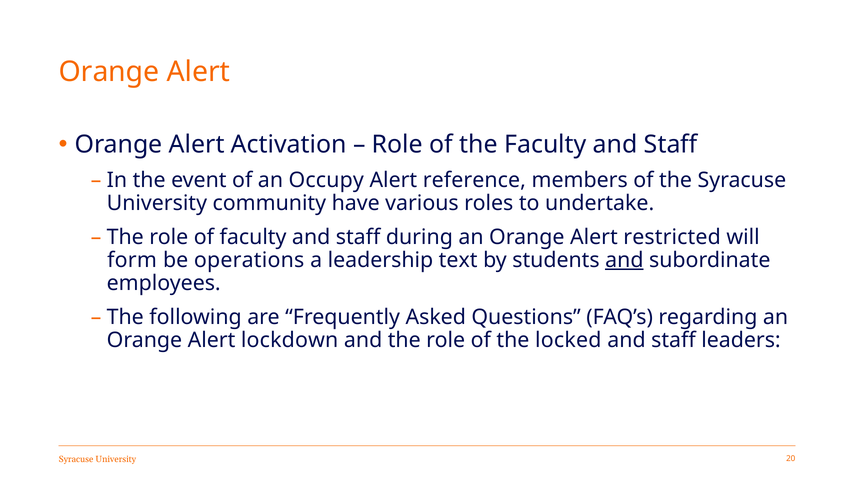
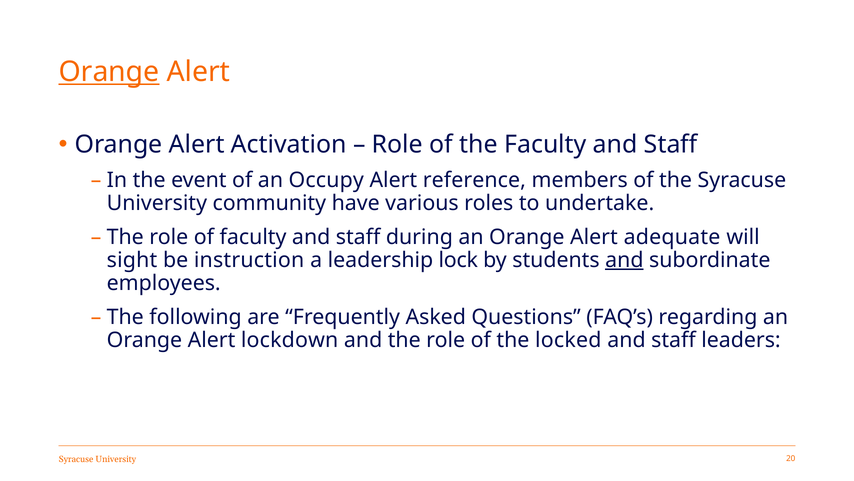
Orange underline: none -> present (109, 72)
restricted: restricted -> adequate (672, 237)
form: form -> sight (132, 260)
operations: operations -> instruction (249, 260)
text: text -> lock (458, 260)
